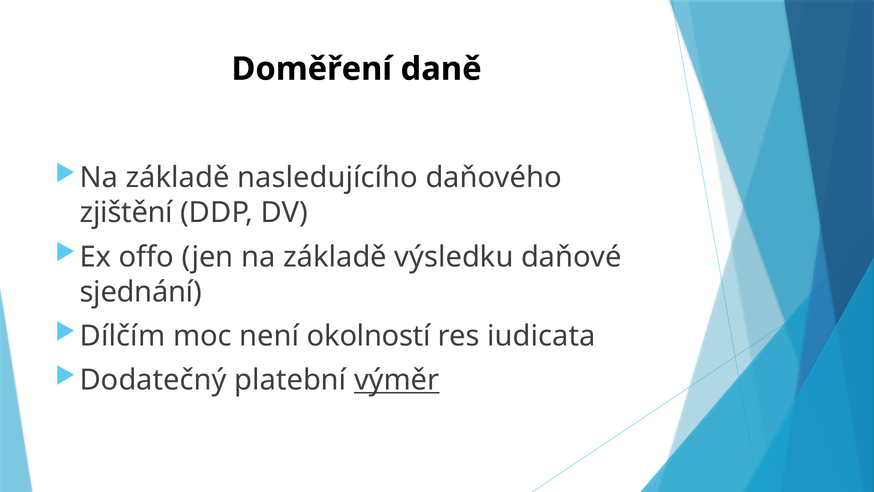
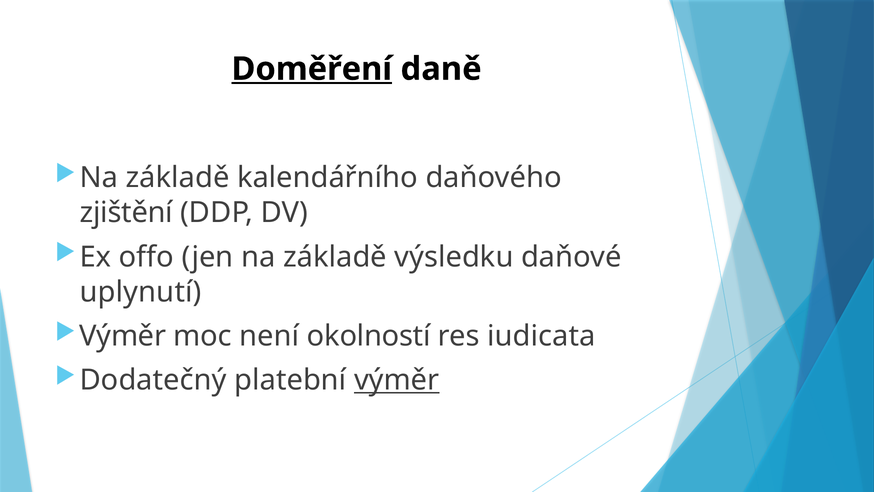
Doměření underline: none -> present (312, 69)
nasledujícího: nasledujícího -> kalendářního (328, 178)
sjednání: sjednání -> uplynutí (141, 292)
Dílčím: Dílčím -> Výměr (123, 336)
